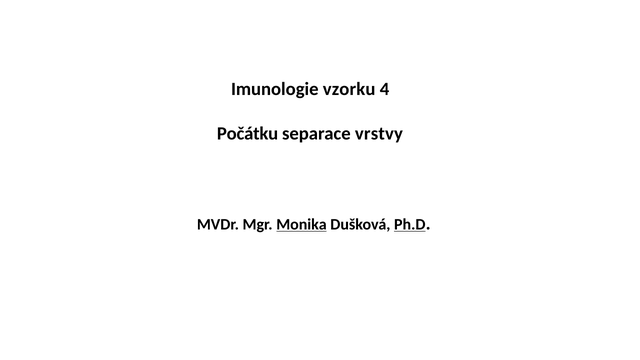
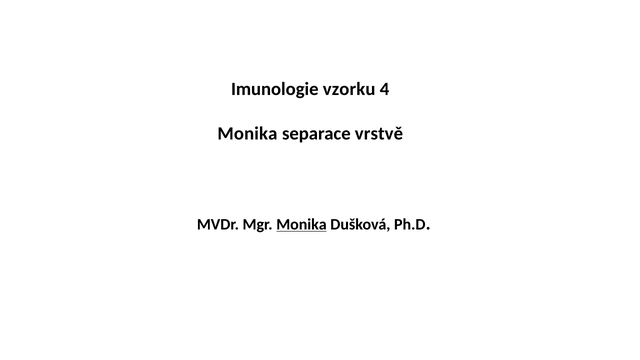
Počátku: Počátku -> Monika (247, 134)
vrstvy: vrstvy -> vrstvě (379, 134)
Ph.D underline: present -> none (410, 224)
